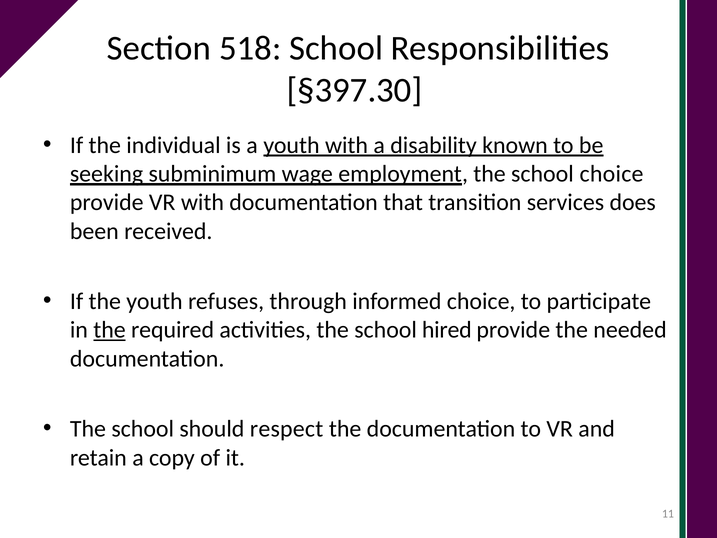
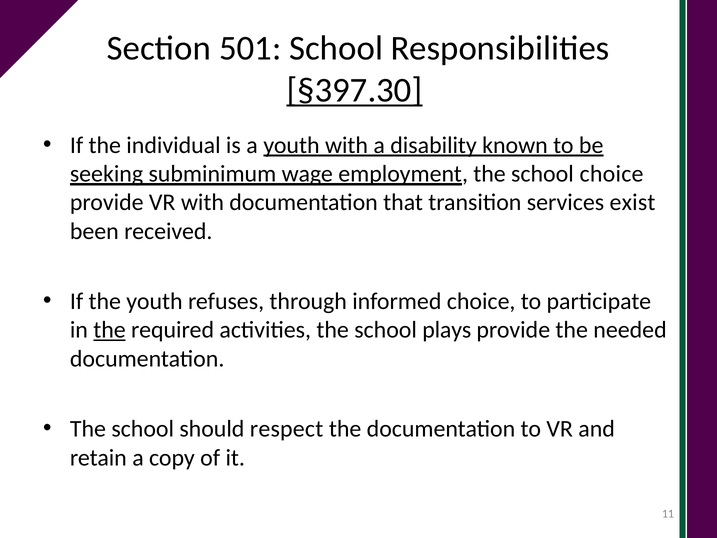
518: 518 -> 501 (250, 48)
§397.30 underline: none -> present (354, 90)
does: does -> exist (633, 202)
hired: hired -> plays (447, 330)
